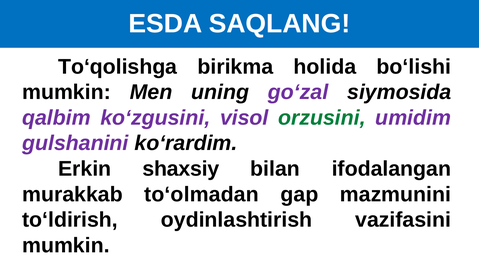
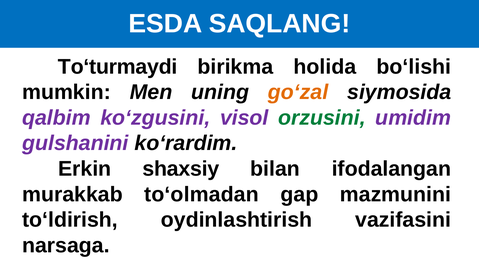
To‘qolishga: To‘qolishga -> To‘turmaydi (118, 67)
go‘zal colour: purple -> orange (298, 92)
mumkin: mumkin -> narsaga (66, 246)
